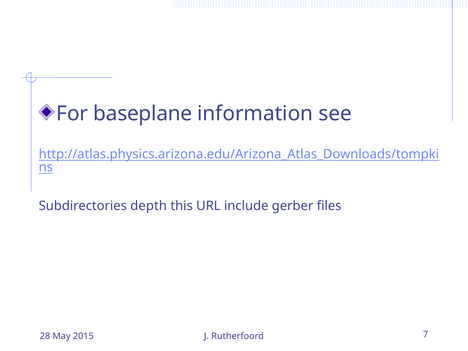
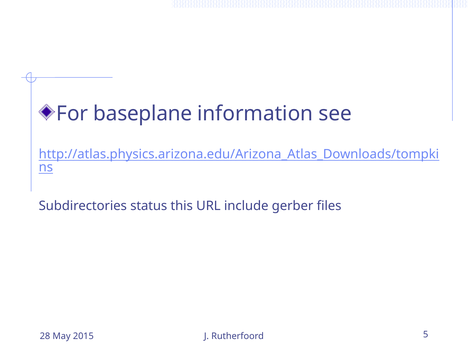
depth: depth -> status (149, 206)
7: 7 -> 5 (426, 335)
